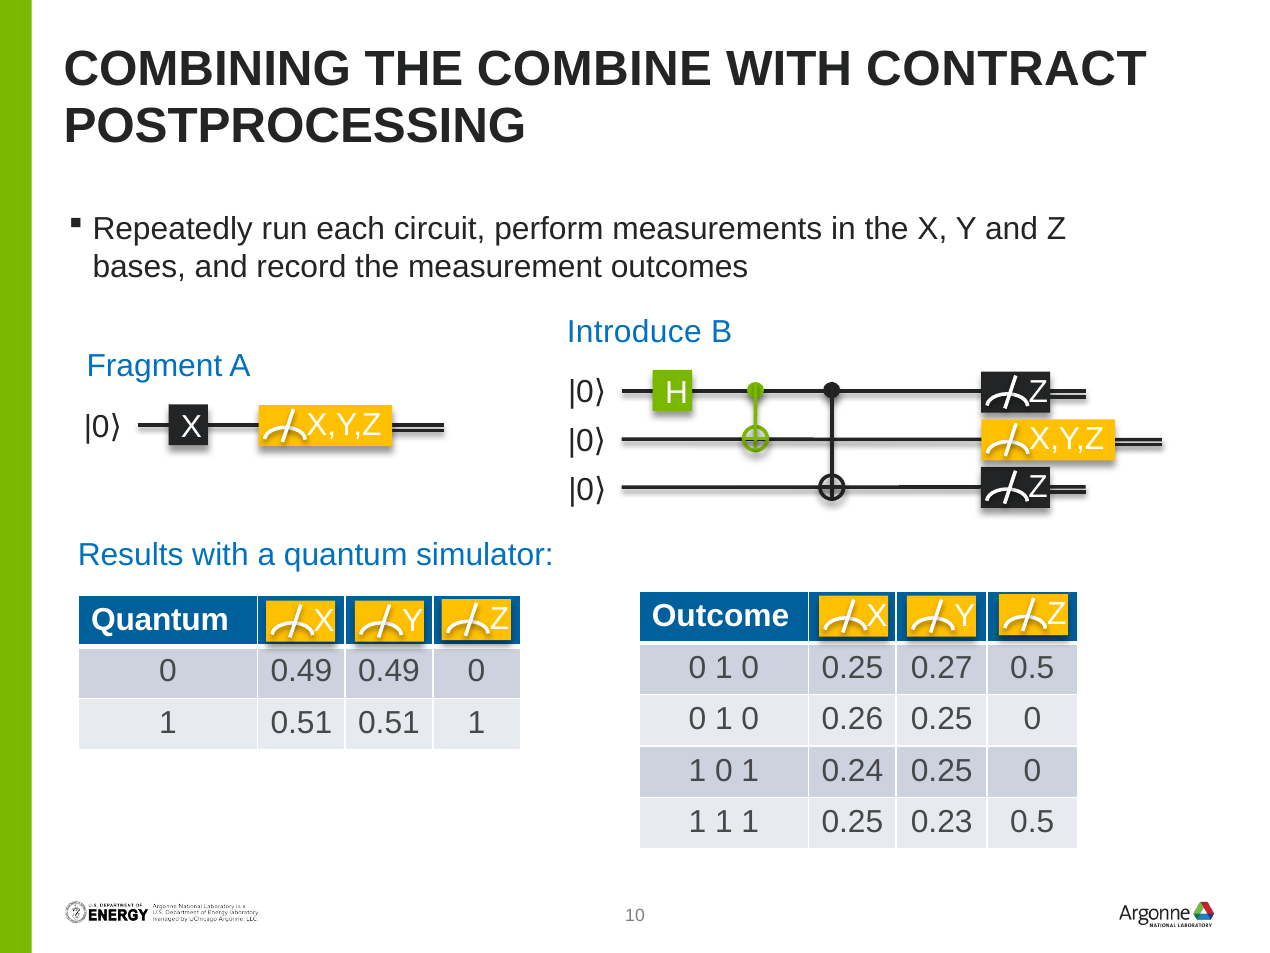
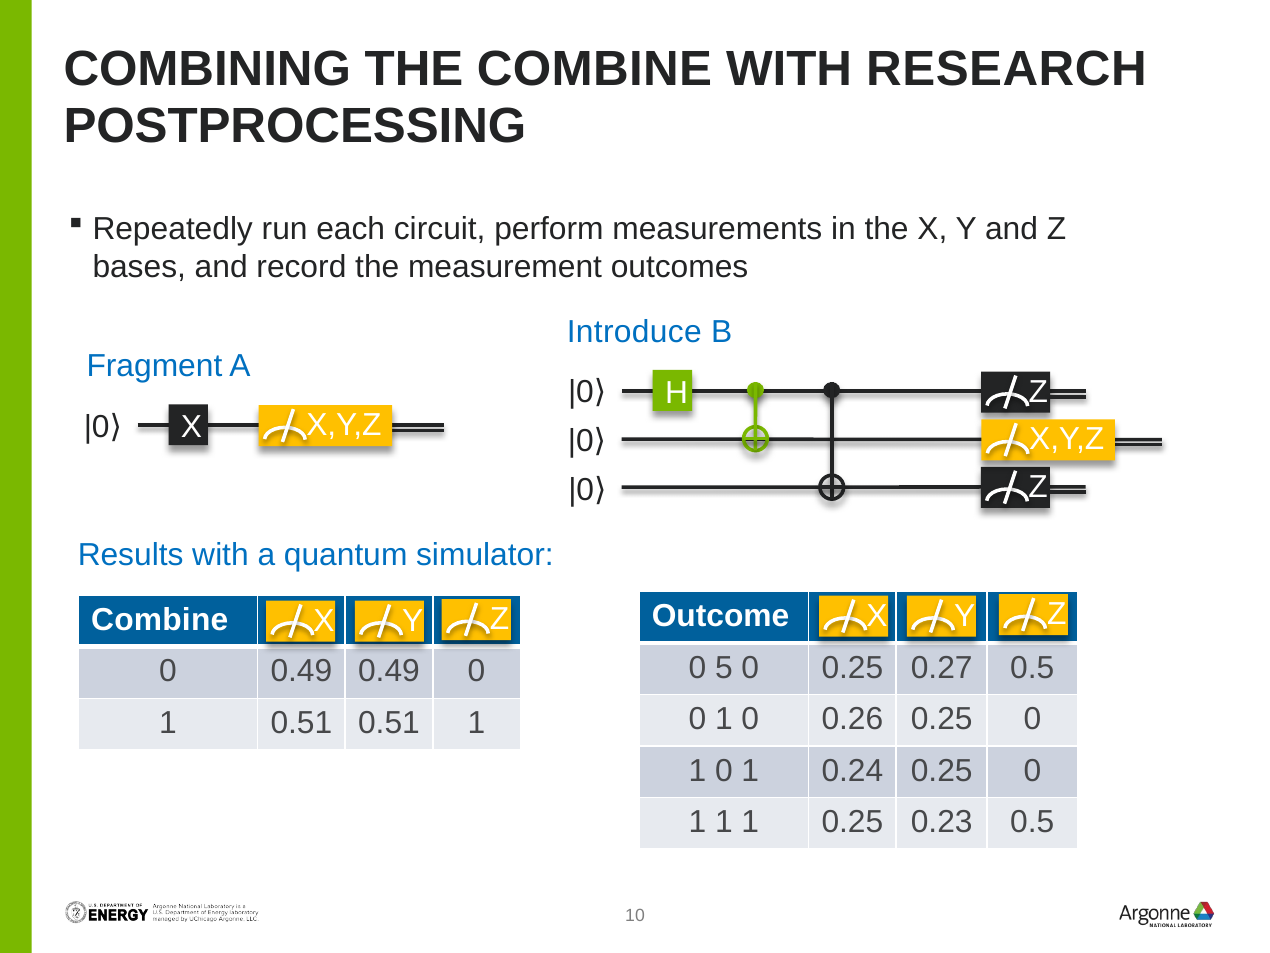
CONTRACT: CONTRACT -> RESEARCH (1006, 69)
Quantum: Quantum -> Combine (160, 620)
1: 1 -> 5 (724, 667)
